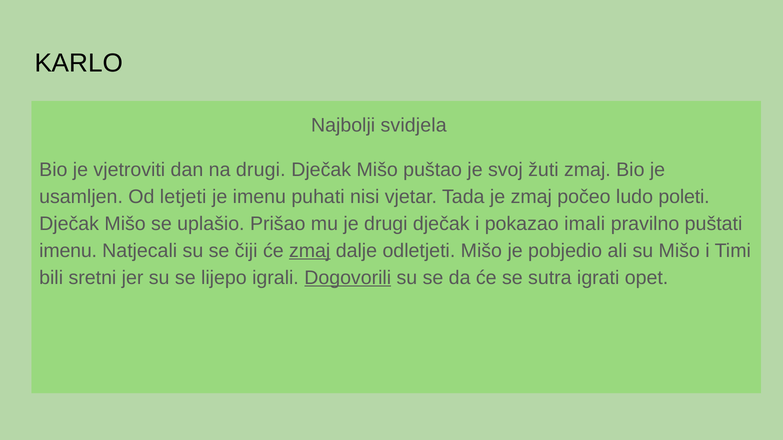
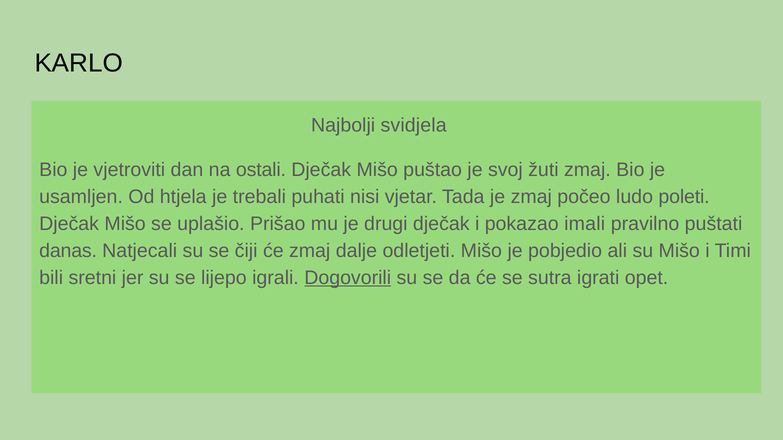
na drugi: drugi -> ostali (261, 170)
letjeti: letjeti -> htjela (183, 197)
je imenu: imenu -> trebali (259, 197)
imenu: imenu -> danas (68, 251)
zmaj underline: present -> none (310, 251)
